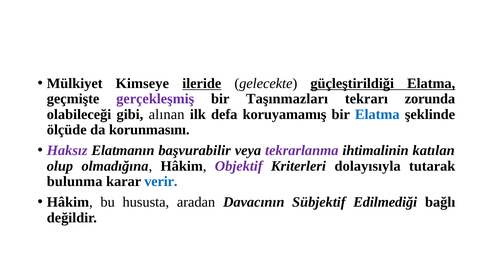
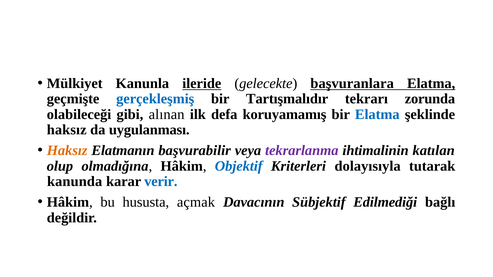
Kimseye: Kimseye -> Kanunla (142, 83)
güçleştirildiği: güçleştirildiği -> başvuranlara (352, 83)
gerçekleşmiş colour: purple -> blue (155, 99)
Taşınmazları: Taşınmazları -> Tartışmalıdır (287, 99)
ölçüde: ölçüde -> haksız (67, 130)
korunmasını: korunmasını -> uygulanması (149, 130)
Haksız colour: purple -> orange (67, 151)
Objektif colour: purple -> blue (239, 166)
bulunma: bulunma -> kanunda (75, 182)
aradan: aradan -> açmak (196, 202)
